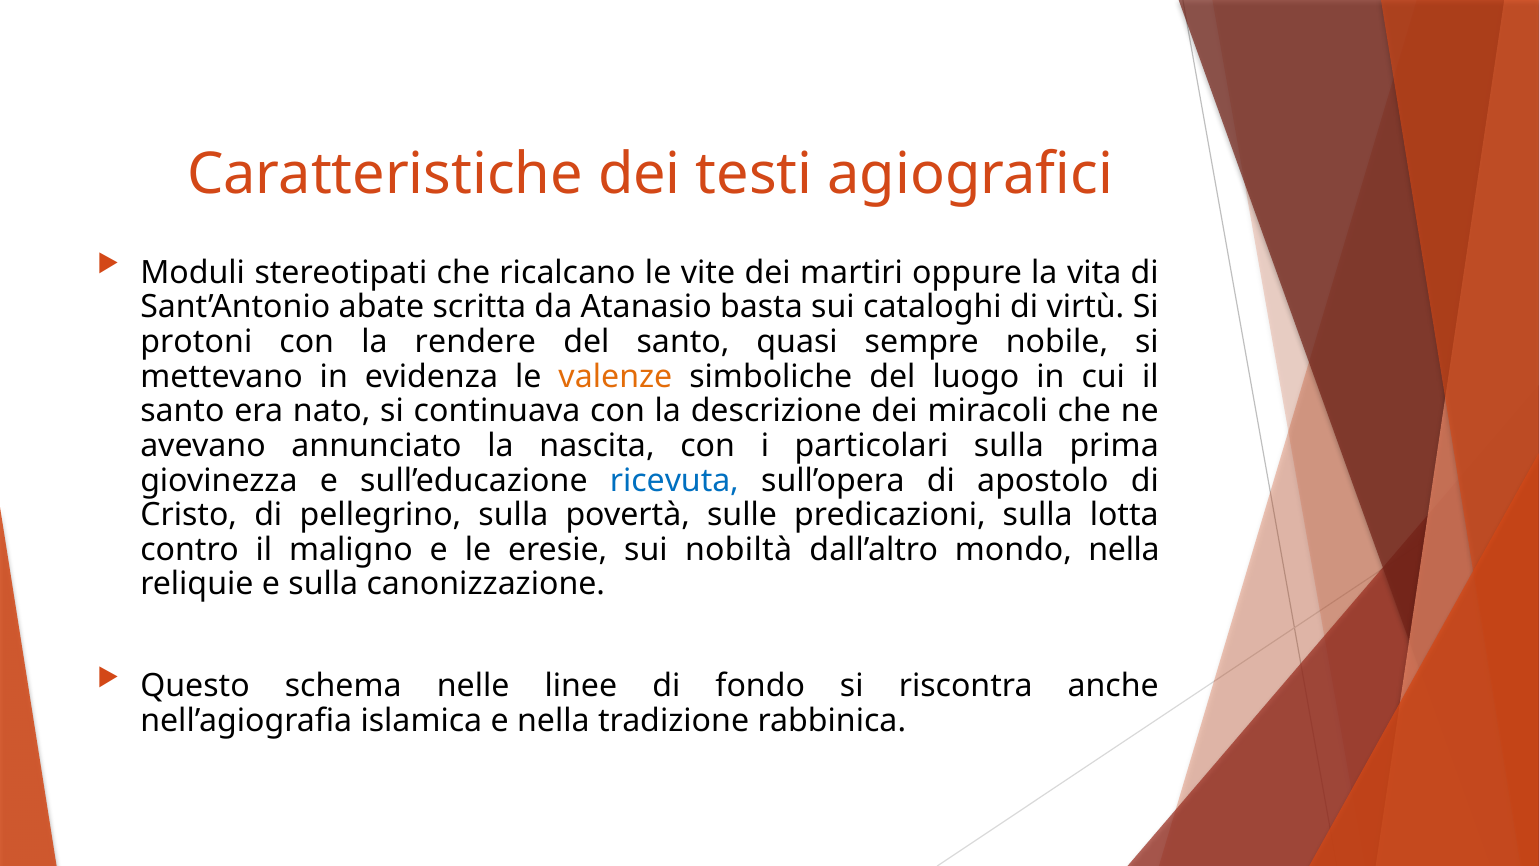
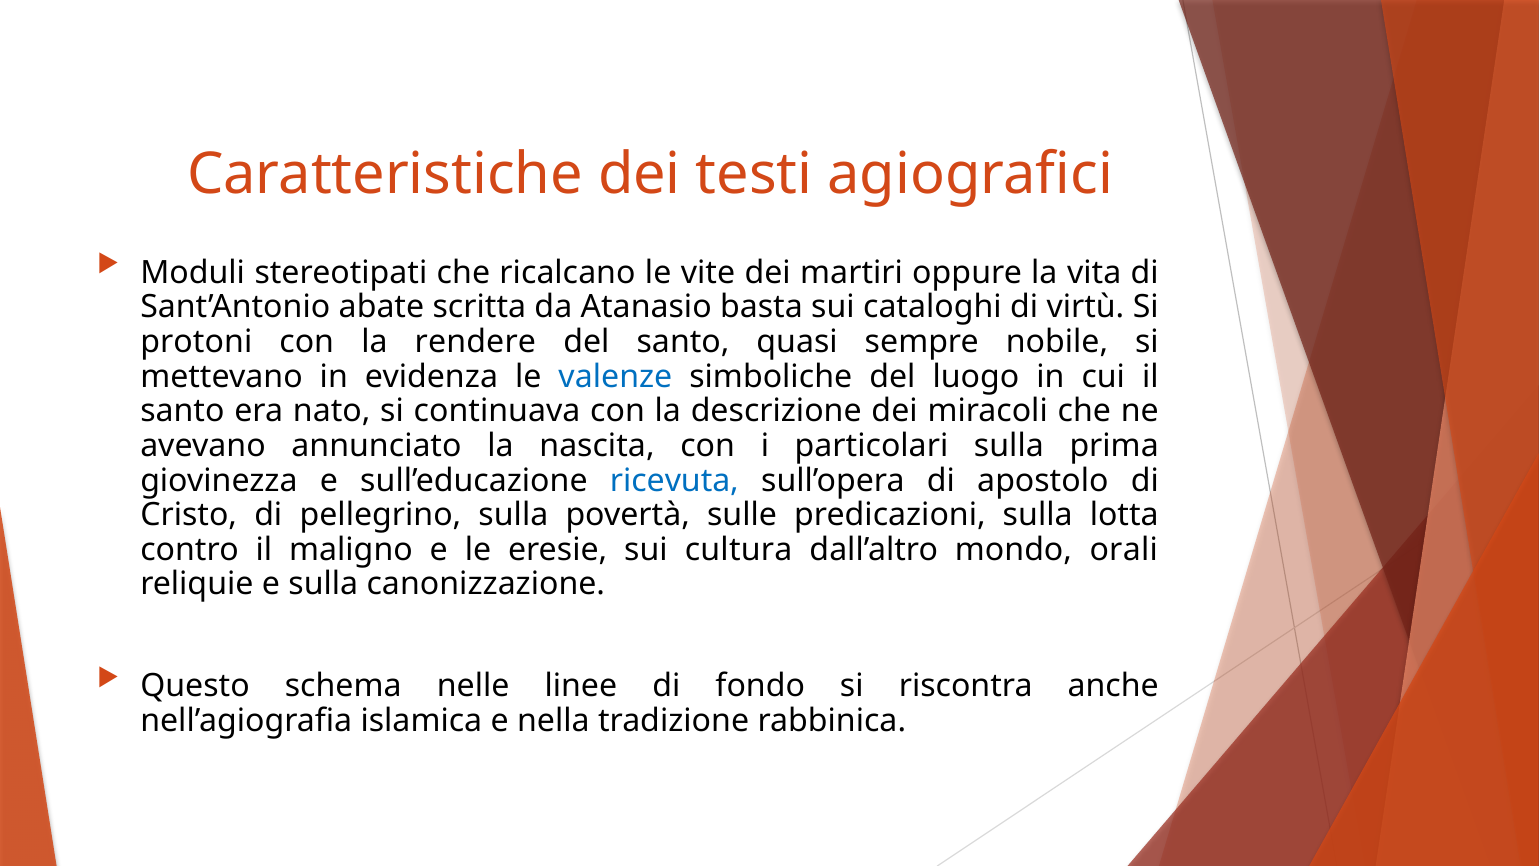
valenze colour: orange -> blue (615, 376)
nobiltà: nobiltà -> cultura (739, 550)
mondo nella: nella -> orali (1124, 550)
